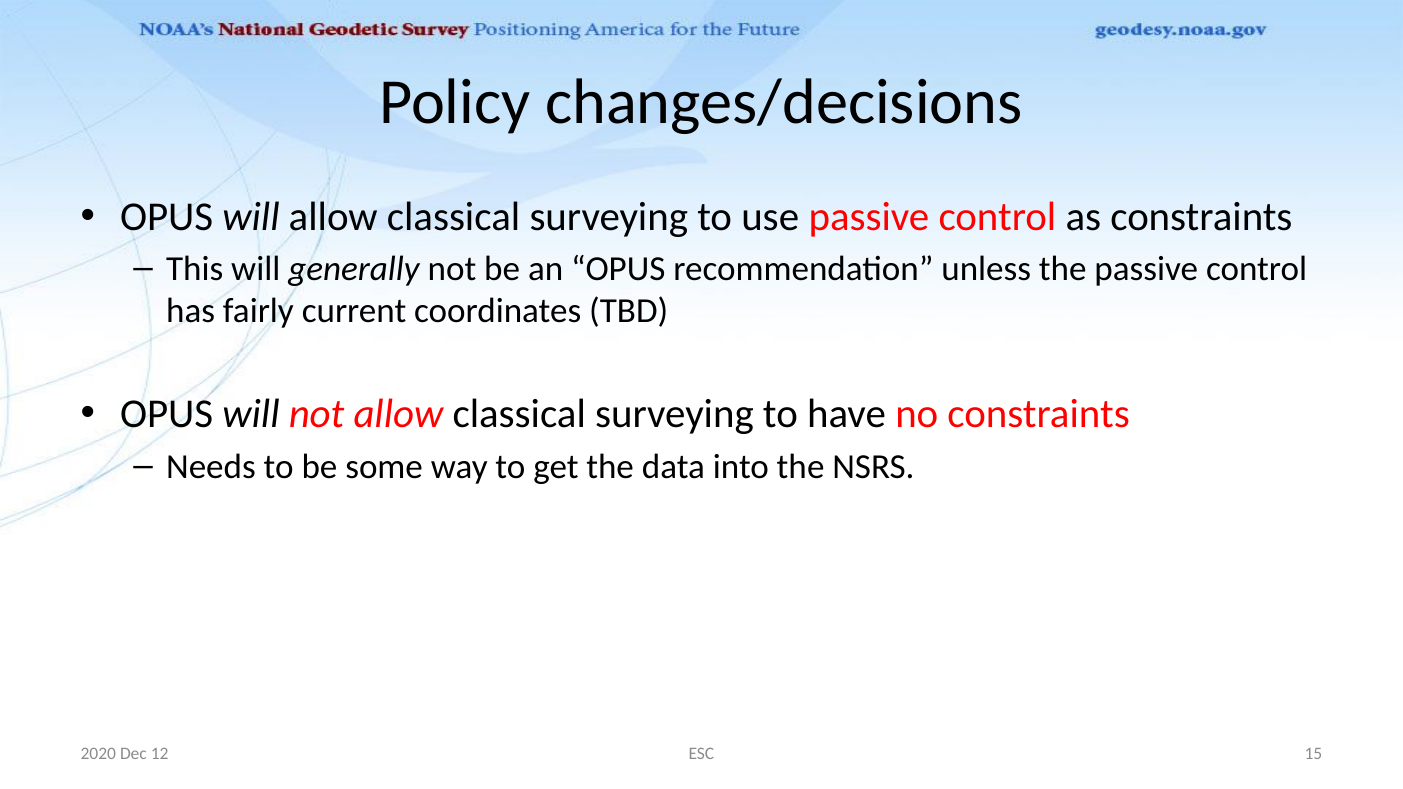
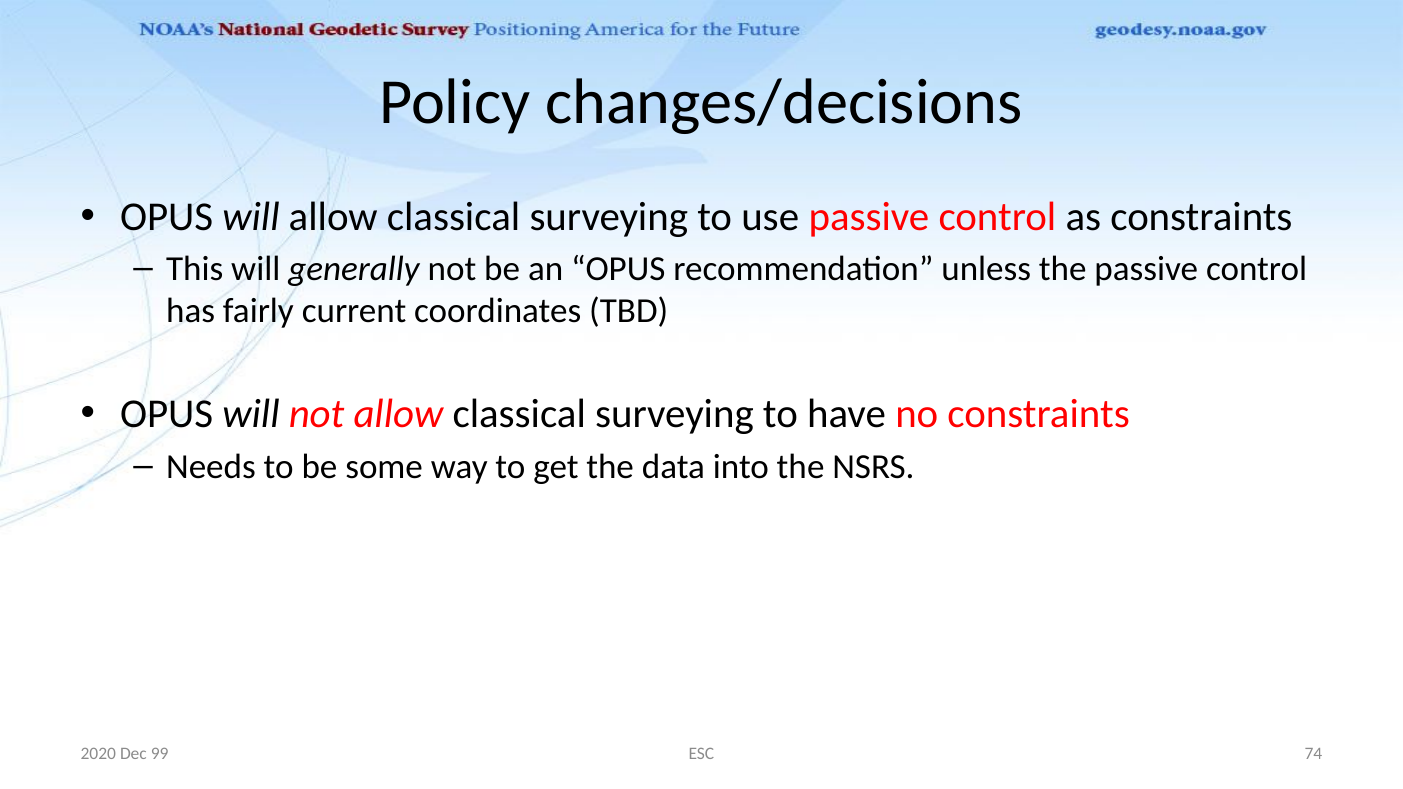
12: 12 -> 99 (160, 754)
15: 15 -> 74 (1313, 753)
